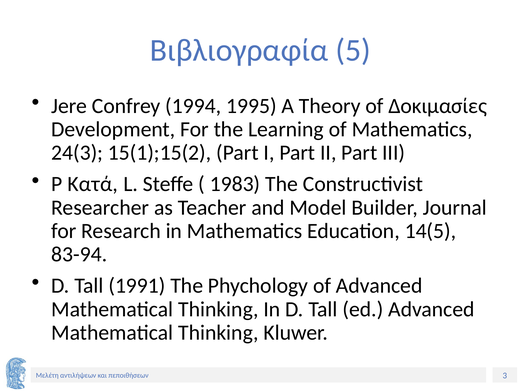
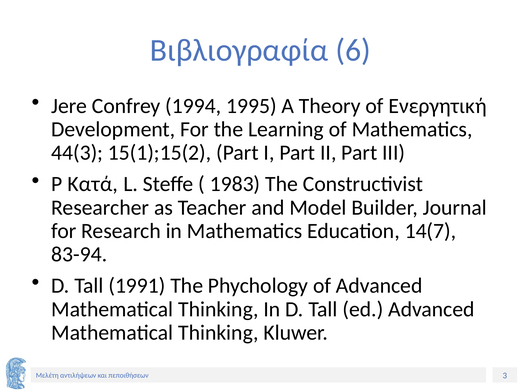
5: 5 -> 6 (353, 50)
Δοκιμασίες: Δοκιμασίες -> Ενεργητική (438, 106)
24(3: 24(3 -> 44(3 (77, 153)
14(5: 14(5 -> 14(7 (430, 231)
